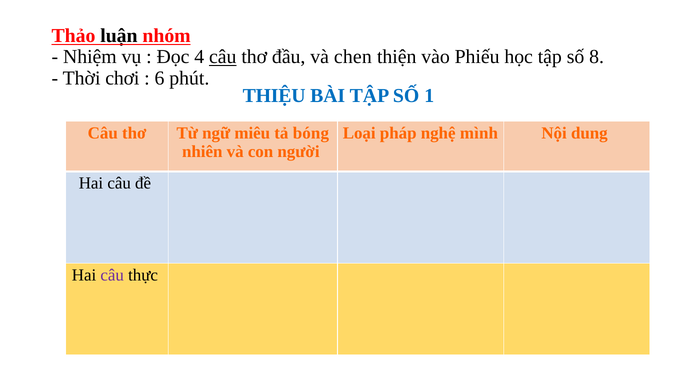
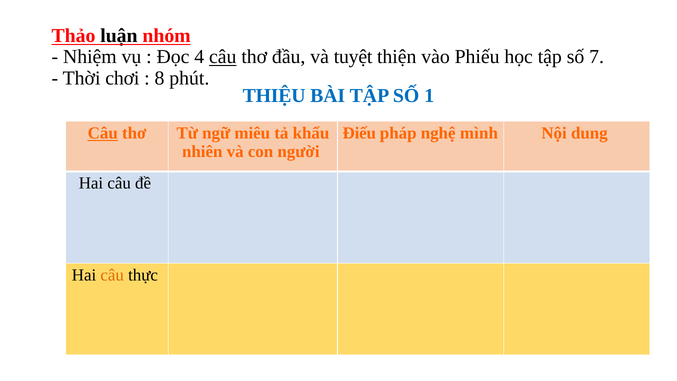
chen: chen -> tuyệt (353, 57)
8: 8 -> 7 (597, 57)
6: 6 -> 8 (160, 78)
Câu underline: none -> present (103, 133)
bóng: bóng -> khẩu (311, 133)
Loại: Loại -> Điếu (359, 133)
câu colour: purple -> orange (112, 275)
